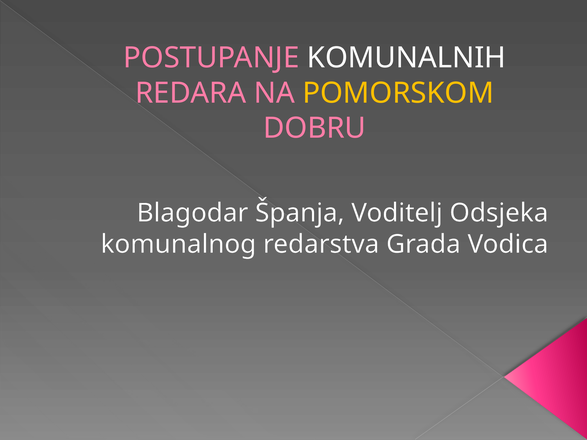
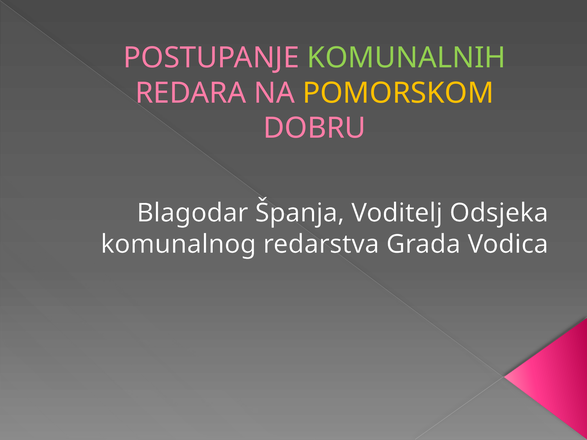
KOMUNALNIH colour: white -> light green (406, 58)
